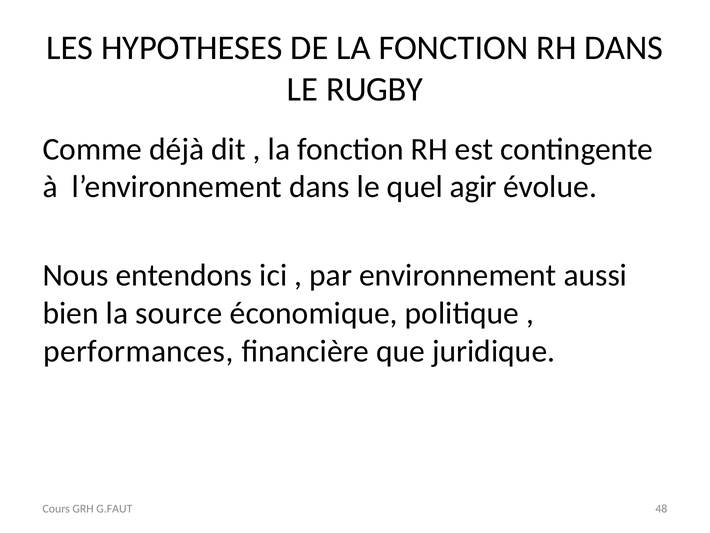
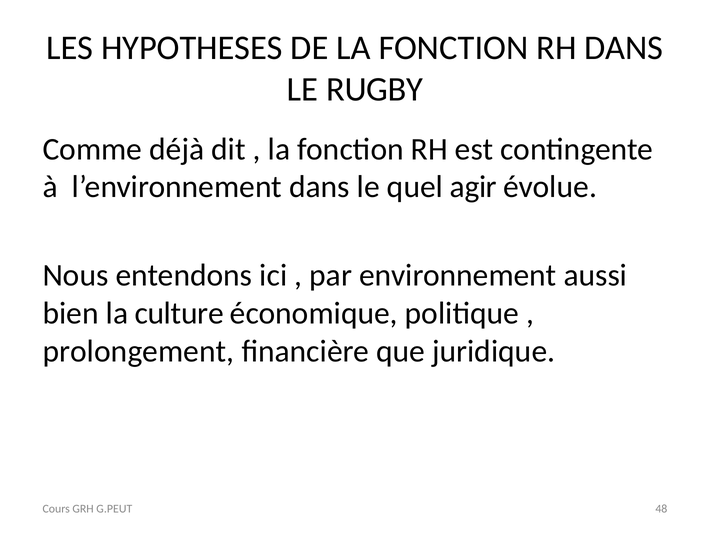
source: source -> culture (179, 313)
performances: performances -> prolongement (138, 351)
G.FAUT: G.FAUT -> G.PEUT (114, 509)
